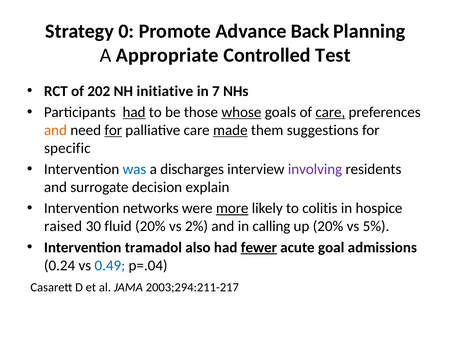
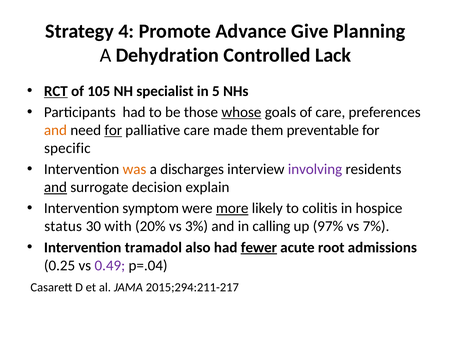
0: 0 -> 4 (126, 31)
Back: Back -> Give (310, 31)
Appropriate: Appropriate -> Dehydration (167, 55)
Test: Test -> Lack (333, 55)
RCT underline: none -> present (56, 91)
202: 202 -> 105 (99, 91)
initiative: initiative -> specialist (165, 91)
7: 7 -> 5 (216, 91)
had underline: present -> none (134, 112)
care underline: present -> none (330, 112)
made underline: present -> none (230, 130)
suggestions: suggestions -> preventable (323, 130)
was colour: blue -> orange (135, 169)
and underline: none -> present (55, 187)
networks: networks -> symptom (151, 208)
raised: raised -> status (63, 227)
fluid: fluid -> with (118, 227)
2%: 2% -> 3% (197, 227)
up 20%: 20% -> 97% (328, 227)
5%: 5% -> 7% (376, 227)
goal: goal -> root (331, 248)
0.24: 0.24 -> 0.25 (60, 266)
0.49 colour: blue -> purple (110, 266)
2003;294:211-217: 2003;294:211-217 -> 2015;294:211-217 (192, 287)
